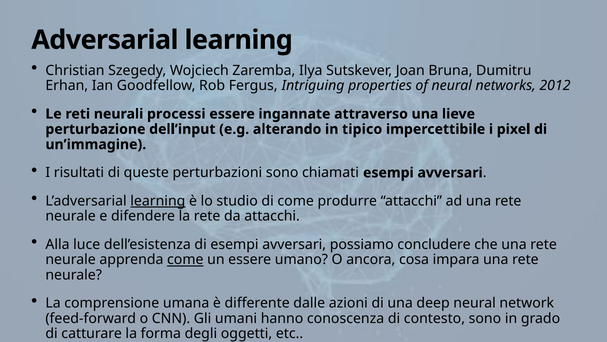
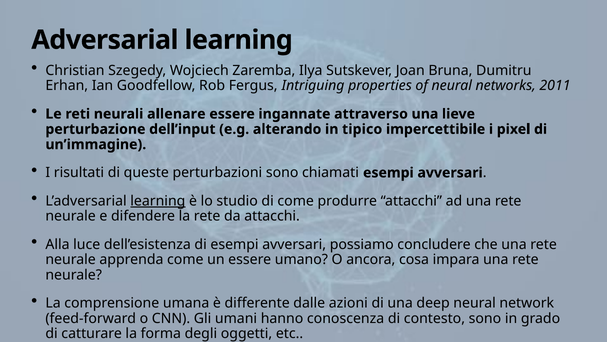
2012: 2012 -> 2011 (555, 86)
processi: processi -> allenare (176, 114)
come underline: present -> none (185, 259)
